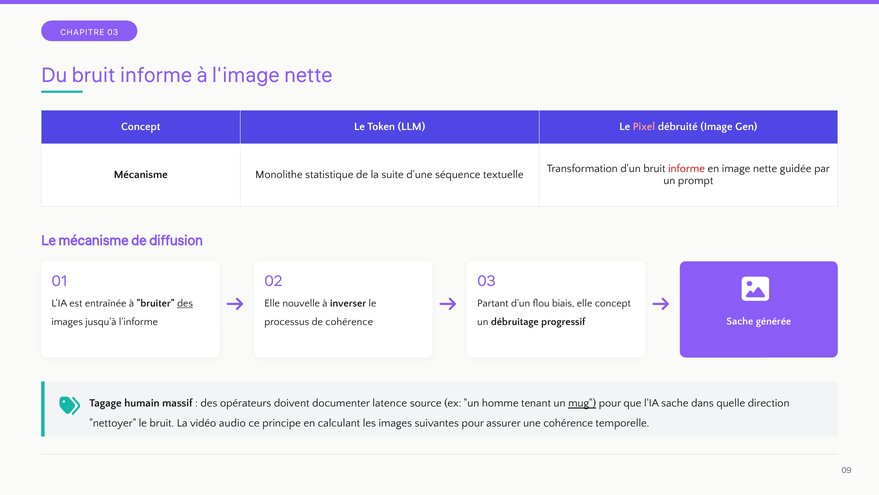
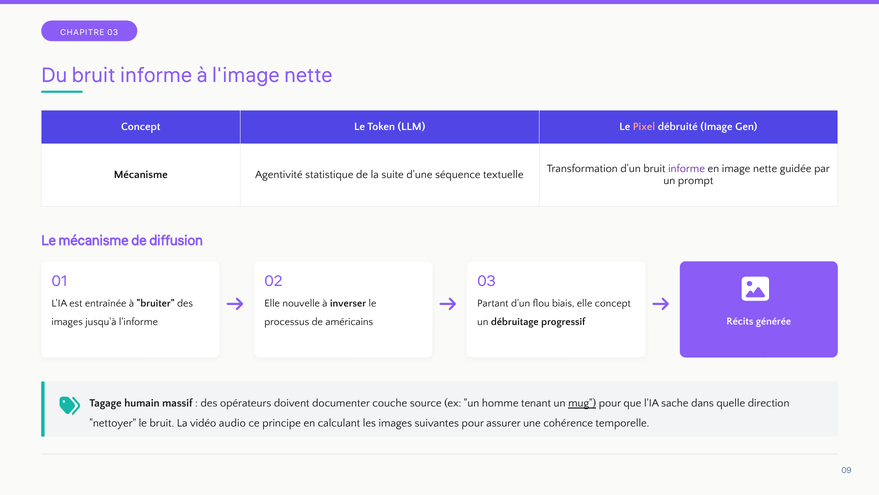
informe colour: red -> purple (687, 168)
Monolithe: Monolithe -> Agentivité (279, 174)
des underline: present -> none (185, 303)
de cohérence: cohérence -> américains (349, 321)
progressif Sache: Sache -> Récits (740, 321)
latence: latence -> couche (390, 403)
